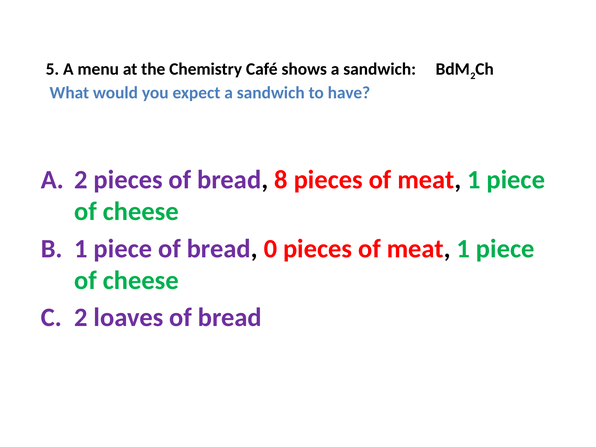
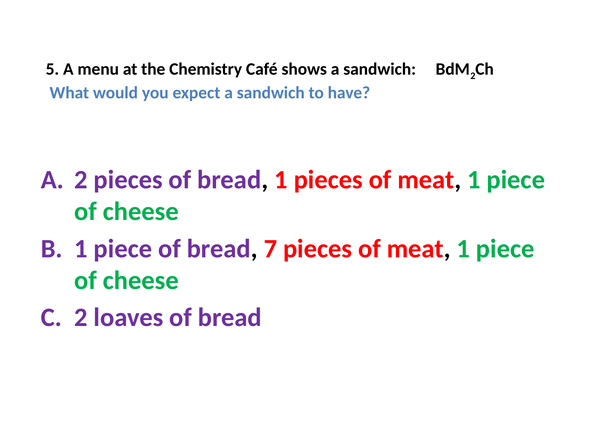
bread 8: 8 -> 1 (281, 180)
0: 0 -> 7 (270, 249)
